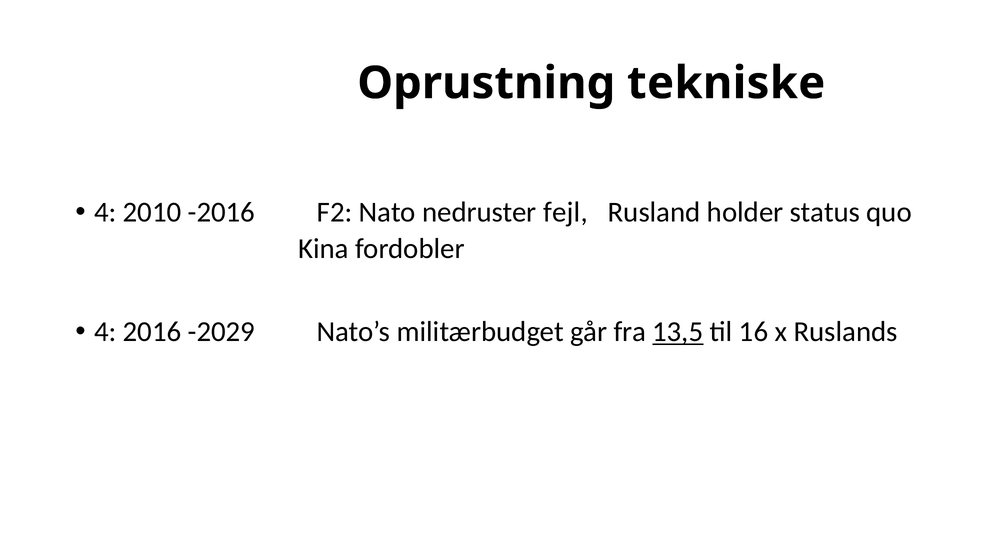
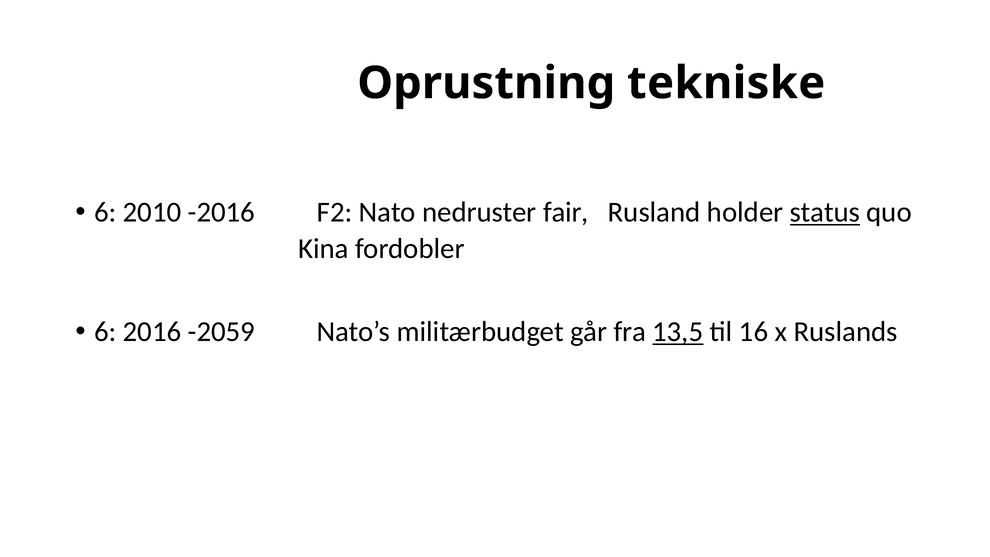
4: 4 -> 6 (105, 212)
fejl: fejl -> fair (566, 212)
status underline: none -> present (825, 212)
4: 4 -> 6 (105, 332)
-2029: -2029 -> -2059 (221, 332)
